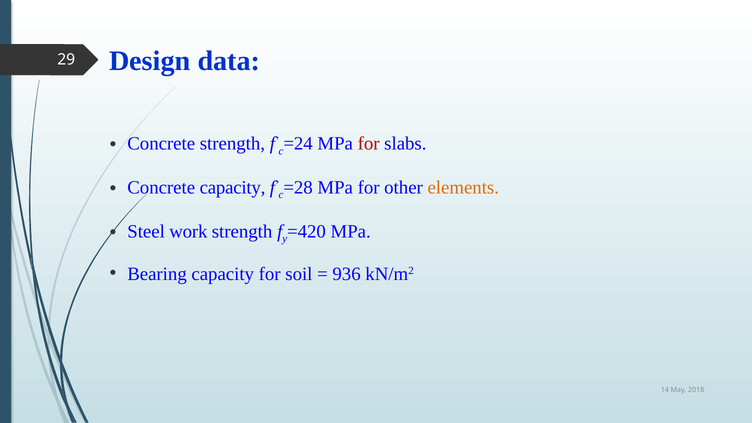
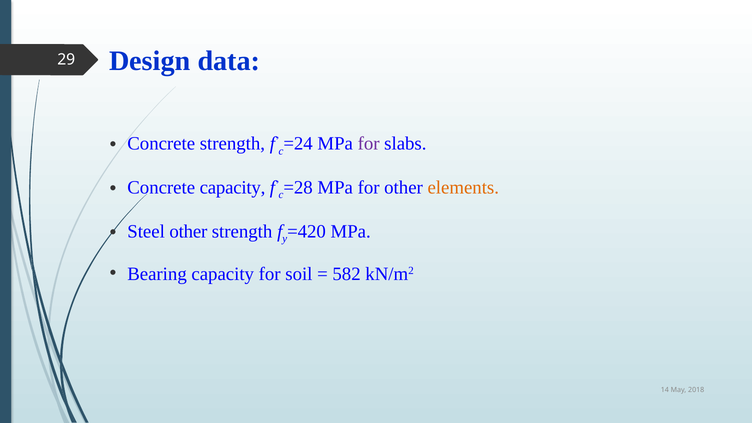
for colour: red -> purple (369, 144)
Steel work: work -> other (188, 231)
936: 936 -> 582 (347, 274)
